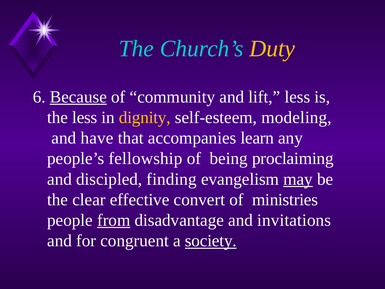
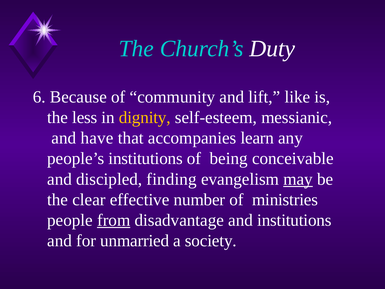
Duty colour: yellow -> white (272, 49)
Because underline: present -> none (78, 97)
lift less: less -> like (297, 97)
modeling: modeling -> messianic (297, 117)
people’s fellowship: fellowship -> institutions (146, 158)
proclaiming: proclaiming -> conceivable (293, 158)
convert: convert -> number (199, 200)
and invitations: invitations -> institutions (294, 220)
congruent: congruent -> unmarried (135, 241)
society underline: present -> none (211, 241)
